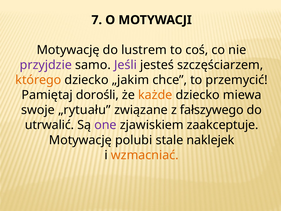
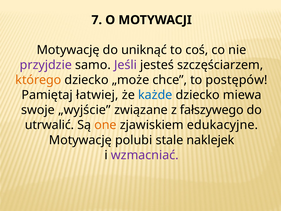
lustrem: lustrem -> uniknąć (144, 50)
„jakim: „jakim -> „może (131, 80)
przemycić: przemycić -> postępów (237, 80)
dorośli: dorośli -> łatwiej (97, 95)
każde colour: orange -> blue (155, 95)
„rytuału: „rytuału -> „wyjście (84, 110)
one colour: purple -> orange (105, 125)
zaakceptuje: zaakceptuje -> edukacyjne (222, 125)
wzmacniać colour: orange -> purple (145, 155)
